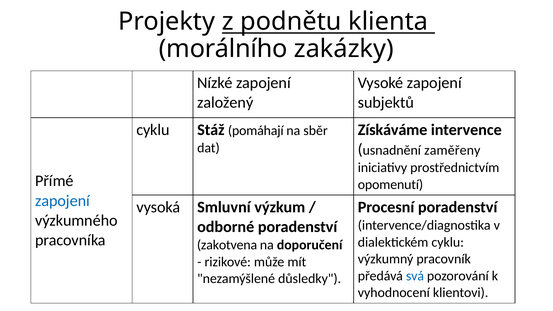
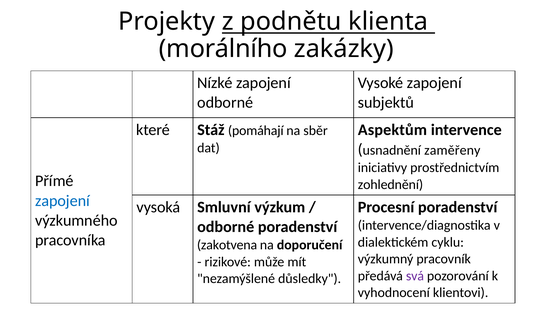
založený: založený -> odborné (225, 103)
cyklu: cyklu -> které (153, 130)
Získáváme: Získáváme -> Aspektům (392, 130)
opomenutí: opomenutí -> zohlednění (390, 185)
svá colour: blue -> purple (415, 276)
